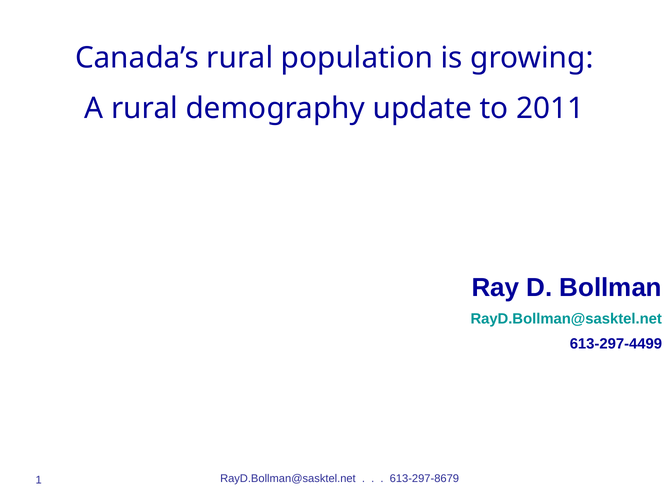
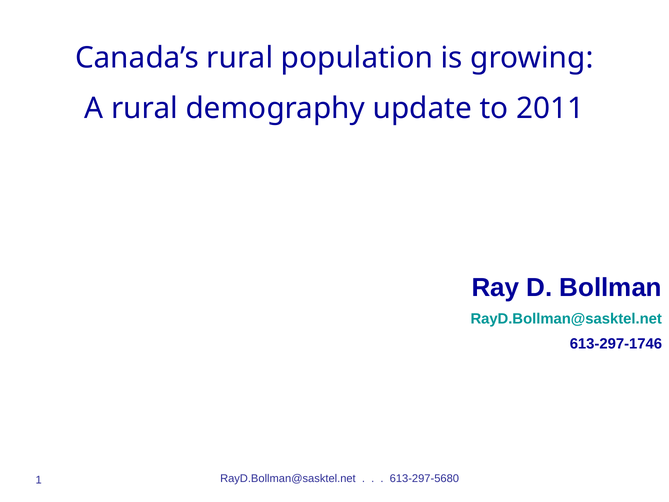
613-297-4499: 613-297-4499 -> 613-297-1746 (616, 344)
613-297-8679: 613-297-8679 -> 613-297-5680 (424, 478)
